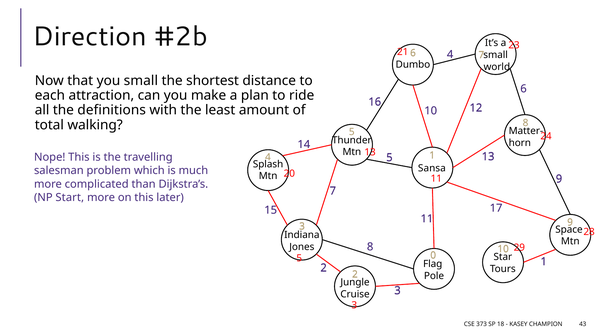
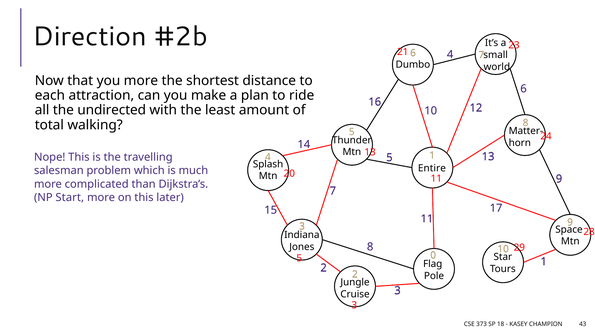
you small: small -> more (141, 81)
definitions: definitions -> undirected (112, 110)
Sansa: Sansa -> Entire (432, 168)
